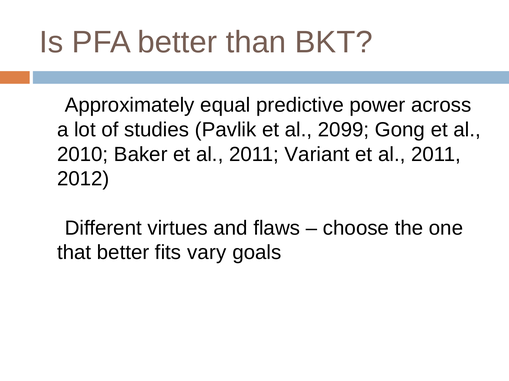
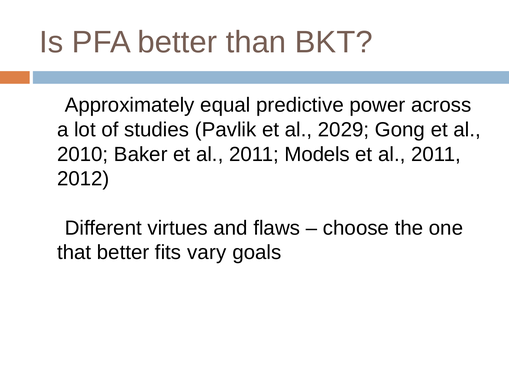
2099: 2099 -> 2029 (344, 130)
Variant: Variant -> Models (317, 155)
